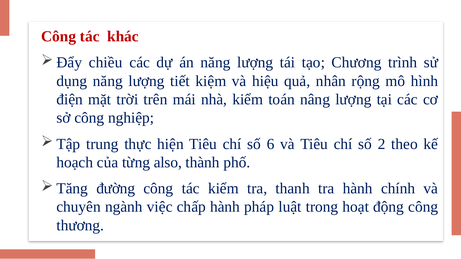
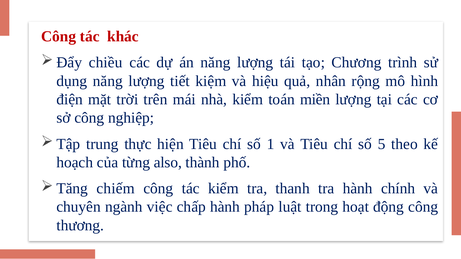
nâng: nâng -> miền (315, 100)
6: 6 -> 1 (271, 144)
2: 2 -> 5 (382, 144)
đường: đường -> chiếm (116, 189)
